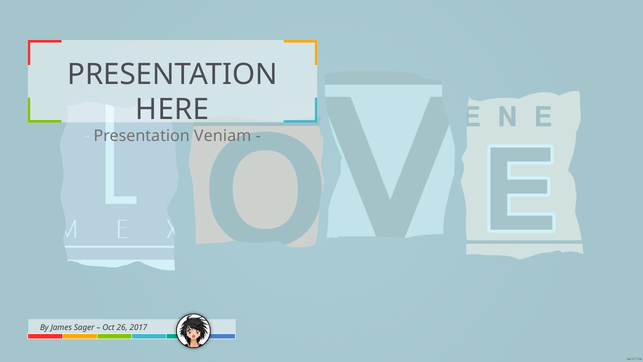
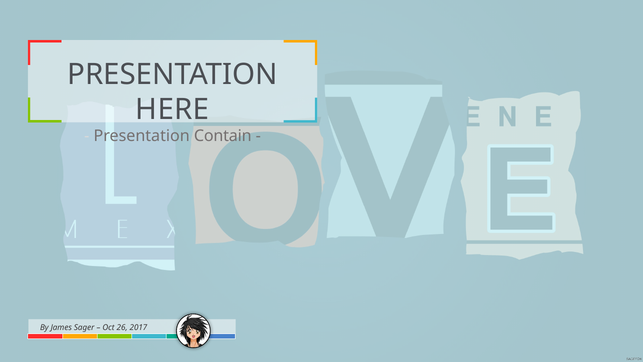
Veniam: Veniam -> Contain (223, 136)
